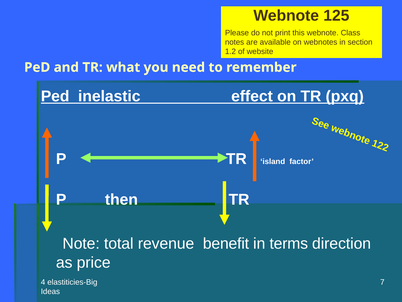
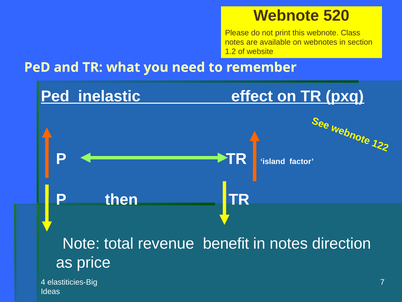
125: 125 -> 520 (336, 16)
in terms: terms -> notes (289, 243)
